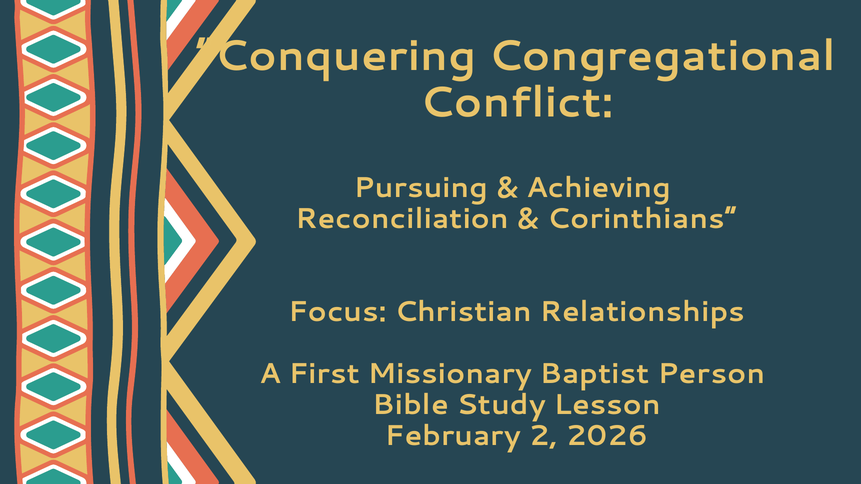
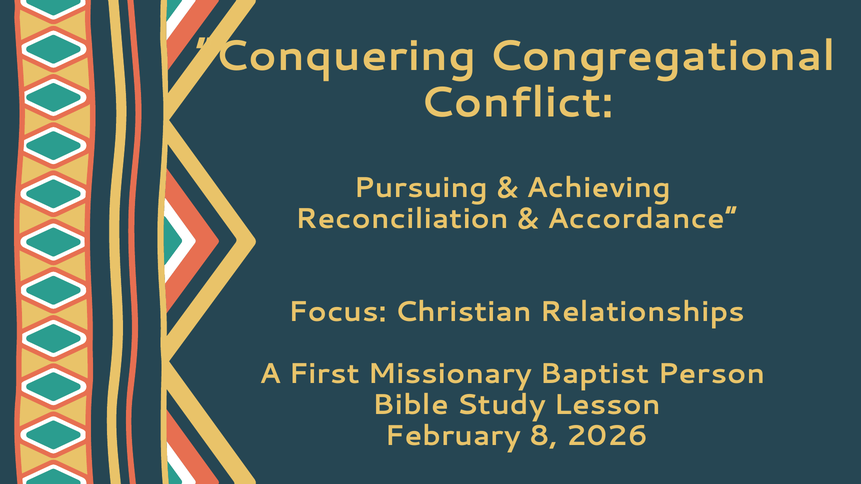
Corinthians: Corinthians -> Accordance (642, 219)
2: 2 -> 8 (543, 436)
